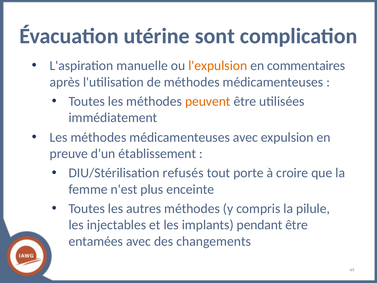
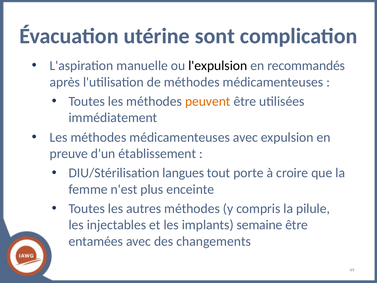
l'expulsion colour: orange -> black (218, 66)
commentaires: commentaires -> recommandés (306, 66)
refusés: refusés -> langues (183, 173)
pendant: pendant -> semaine (260, 225)
